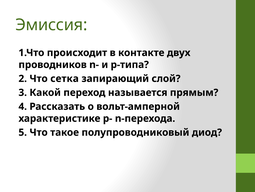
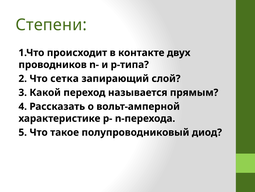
Эмиссия: Эмиссия -> Степени (51, 25)
